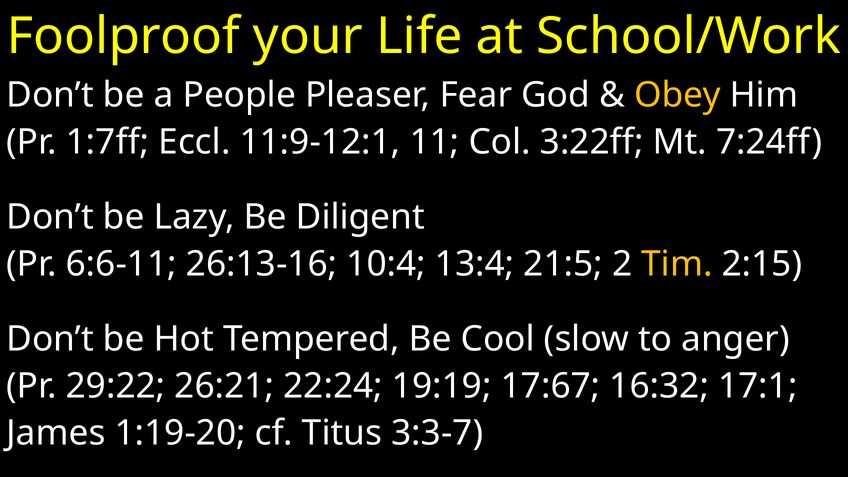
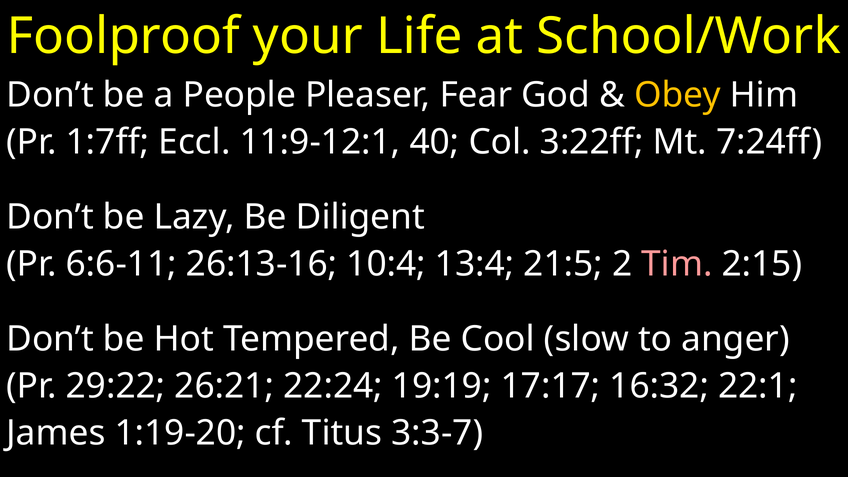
11: 11 -> 40 (434, 142)
Tim colour: yellow -> pink (677, 264)
17:67: 17:67 -> 17:17 (551, 386)
17:1: 17:1 -> 22:1 (758, 386)
